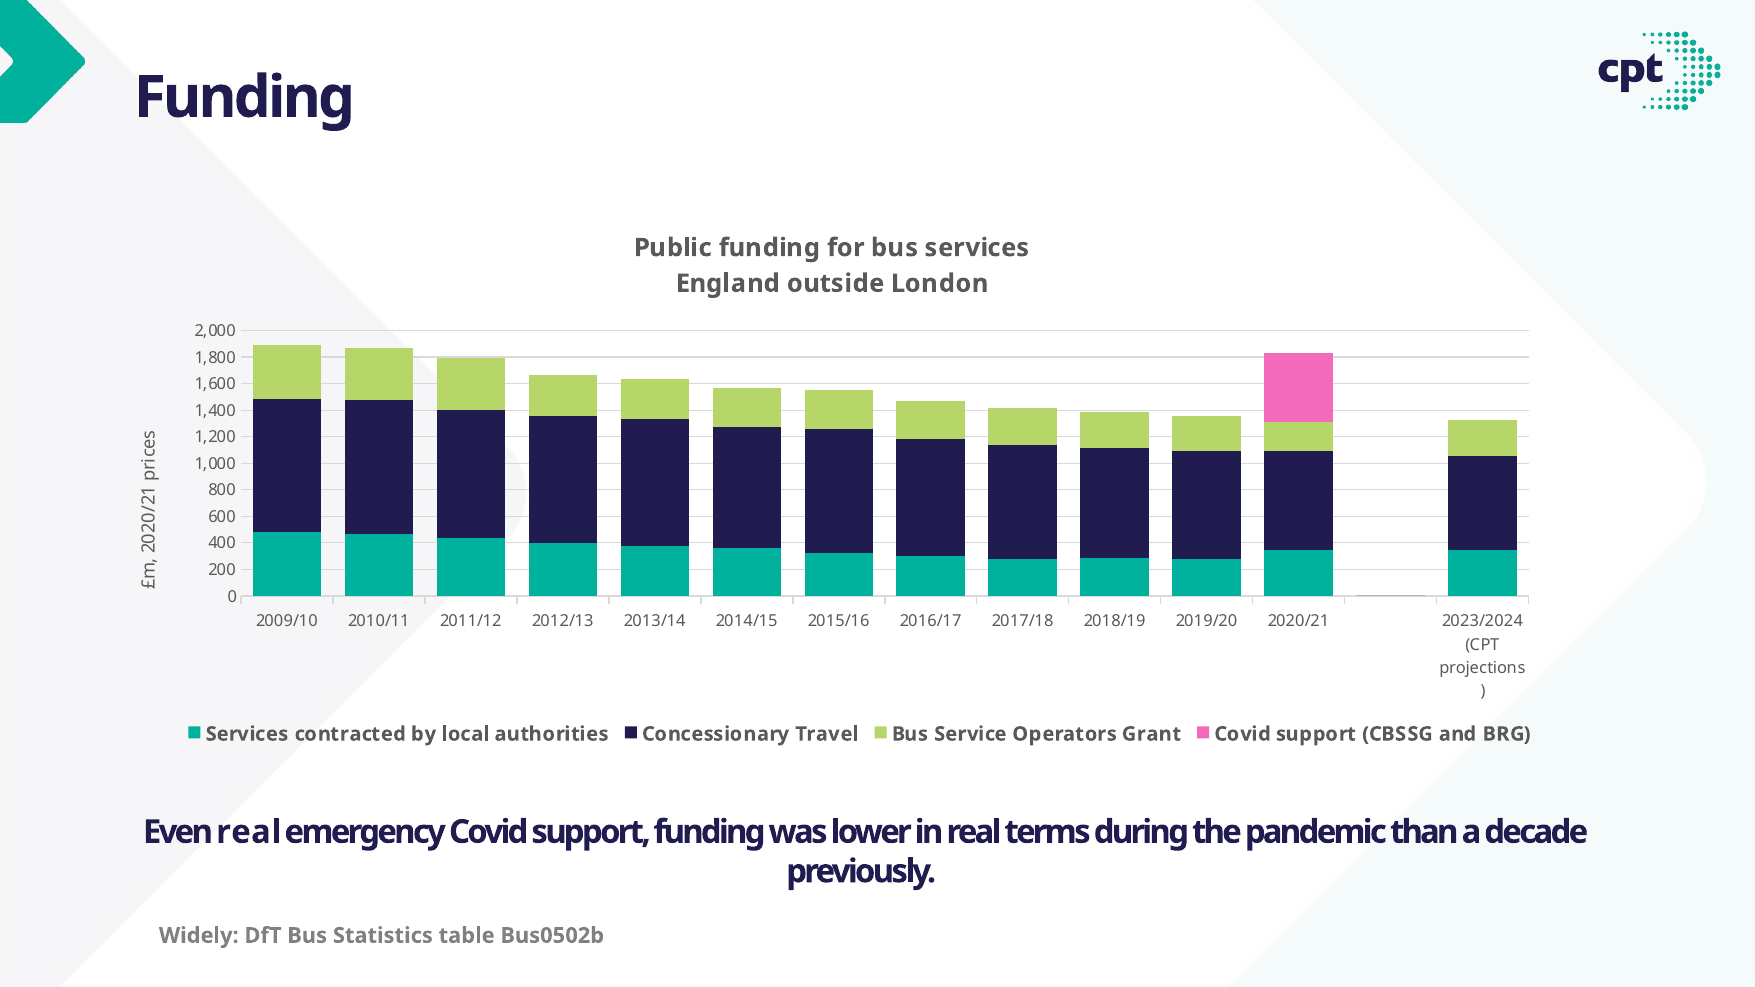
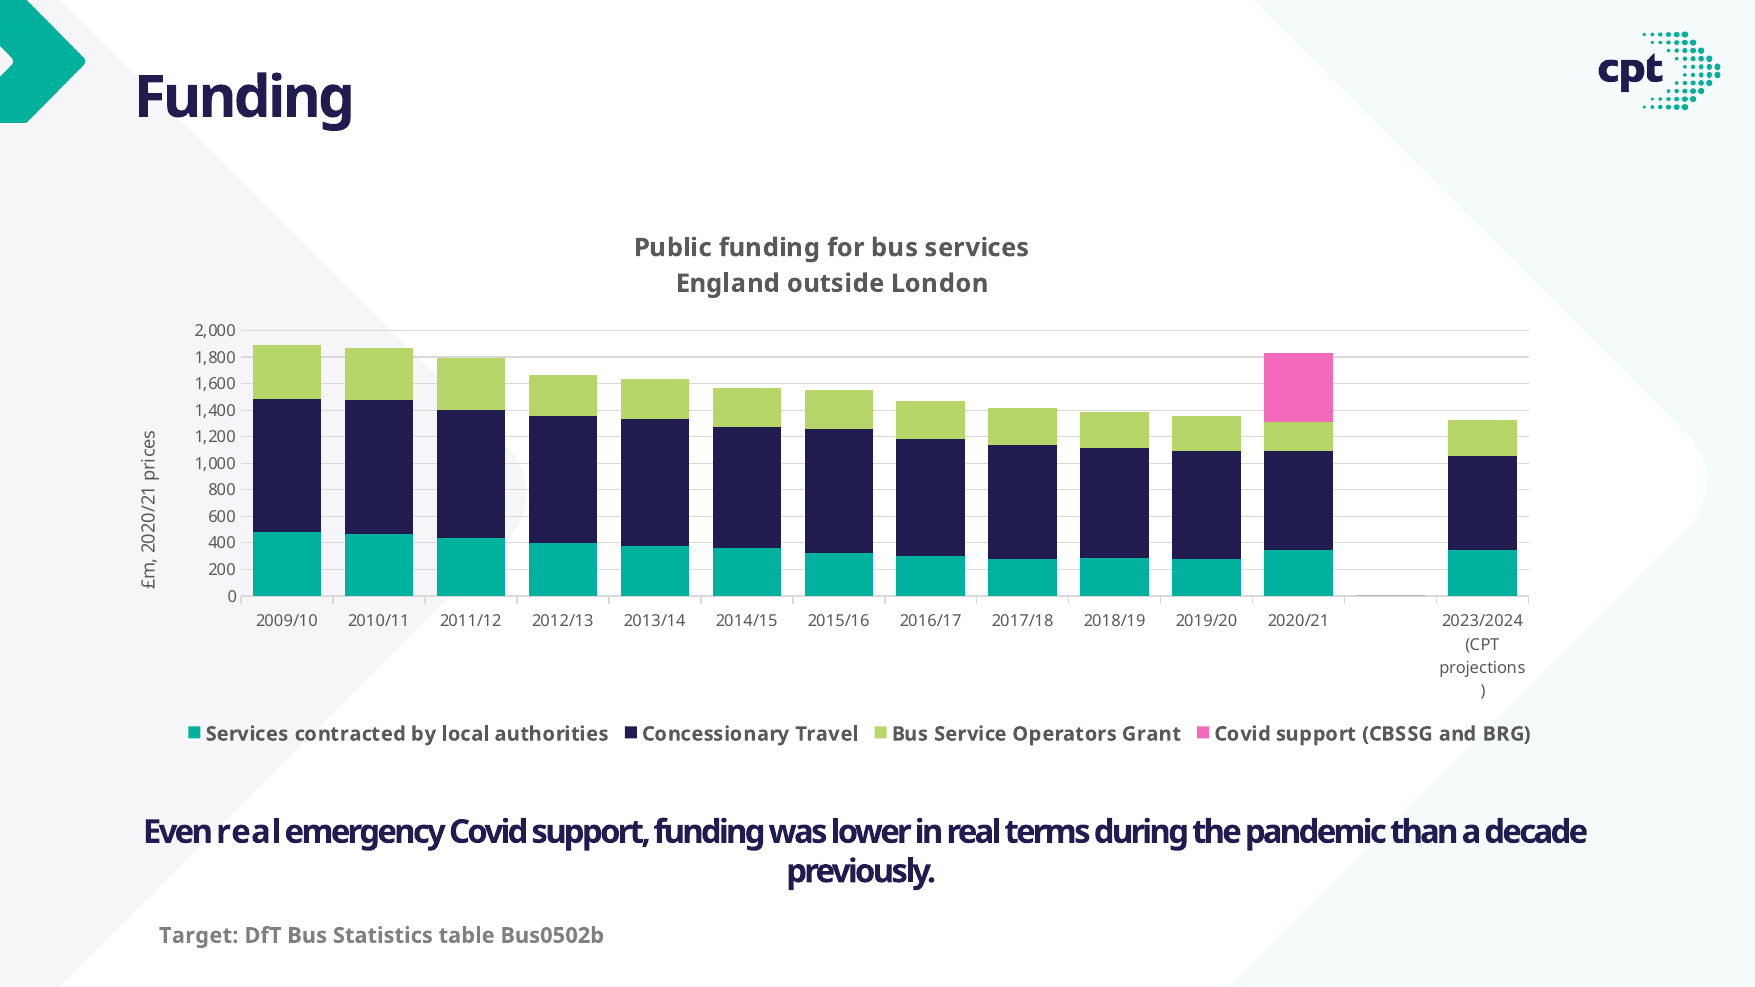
Widely: Widely -> Target (199, 936)
